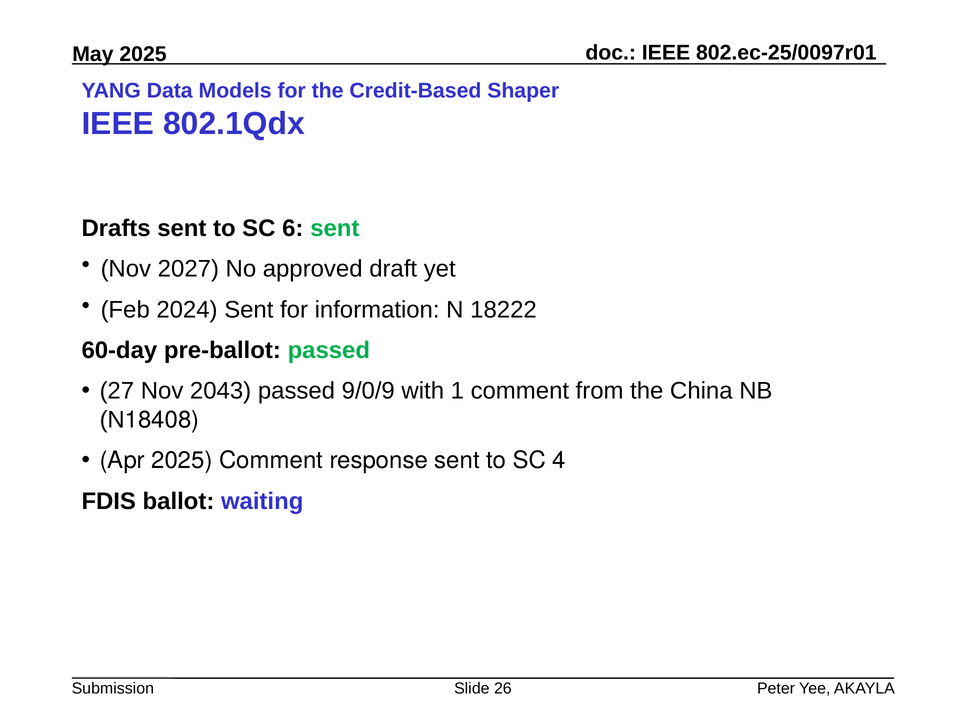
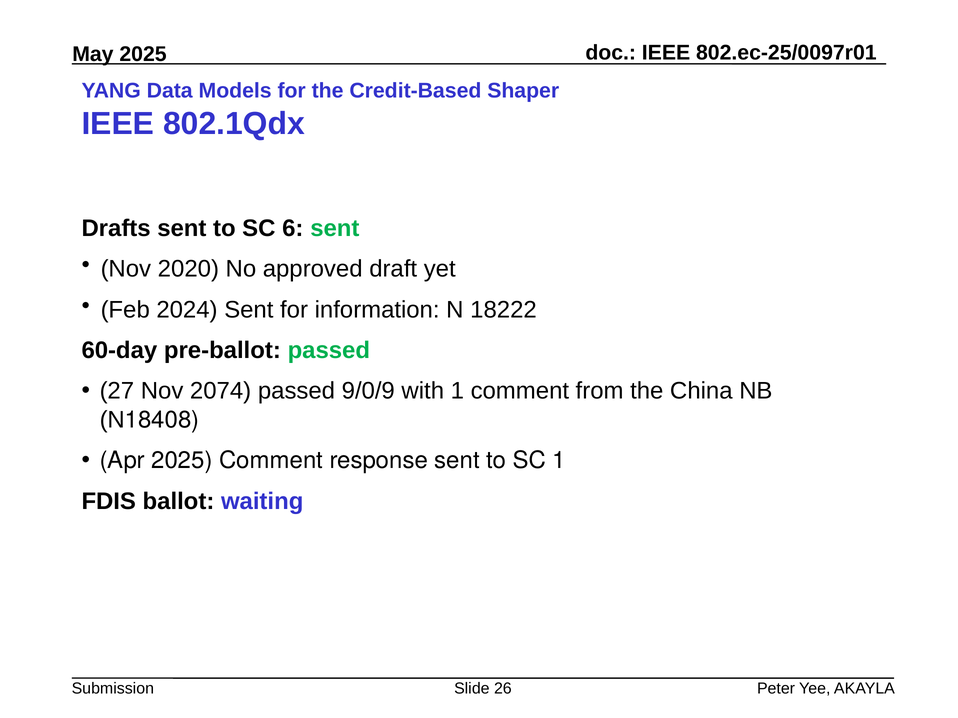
2027: 2027 -> 2020 (188, 269)
2043: 2043 -> 2074 (221, 391)
SC 4: 4 -> 1 (559, 461)
